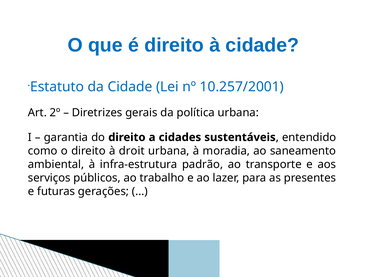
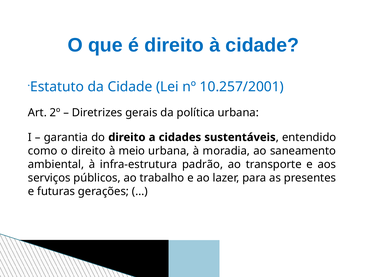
droit: droit -> meio (132, 151)
